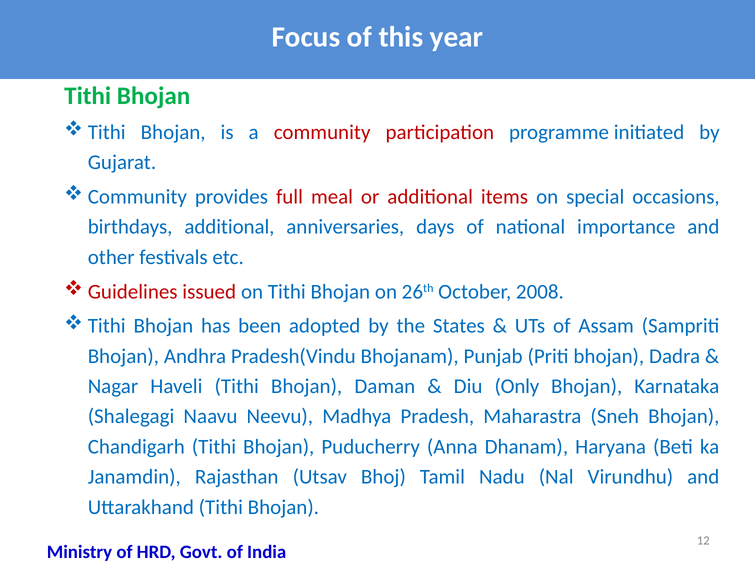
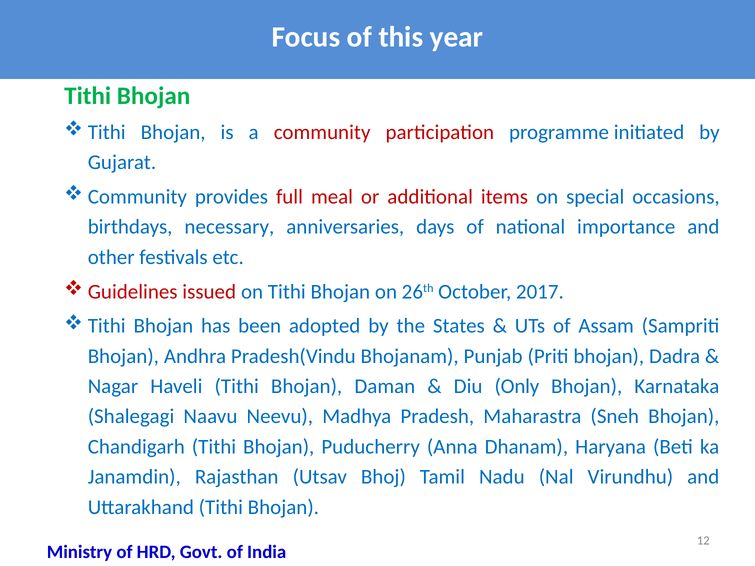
birthdays additional: additional -> necessary (229, 227)
2008: 2008 -> 2017 (540, 292)
